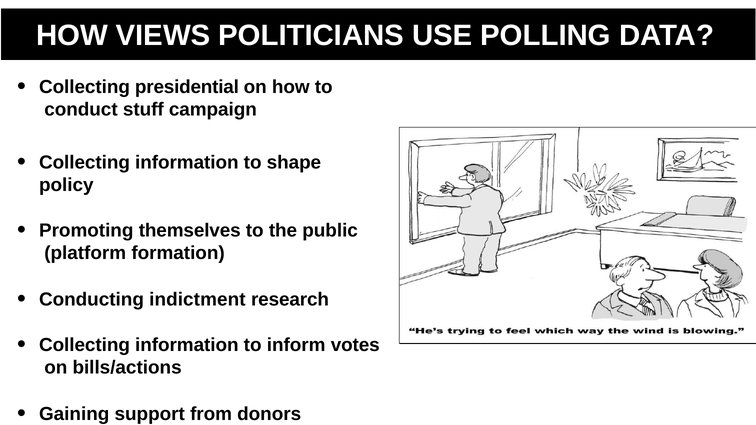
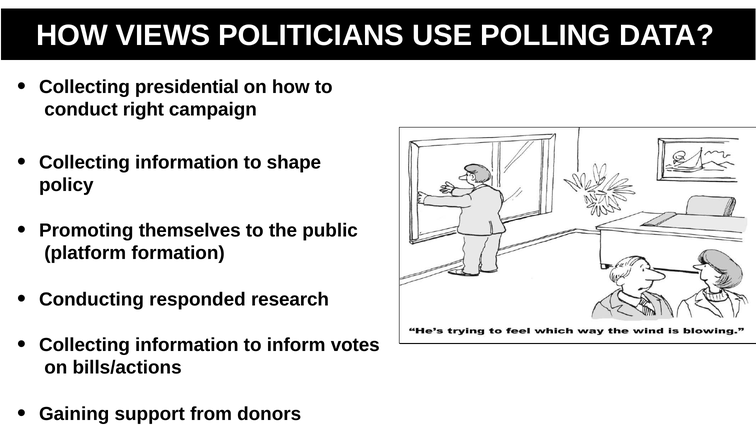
stuff: stuff -> right (143, 110)
indictment: indictment -> responded (197, 300)
